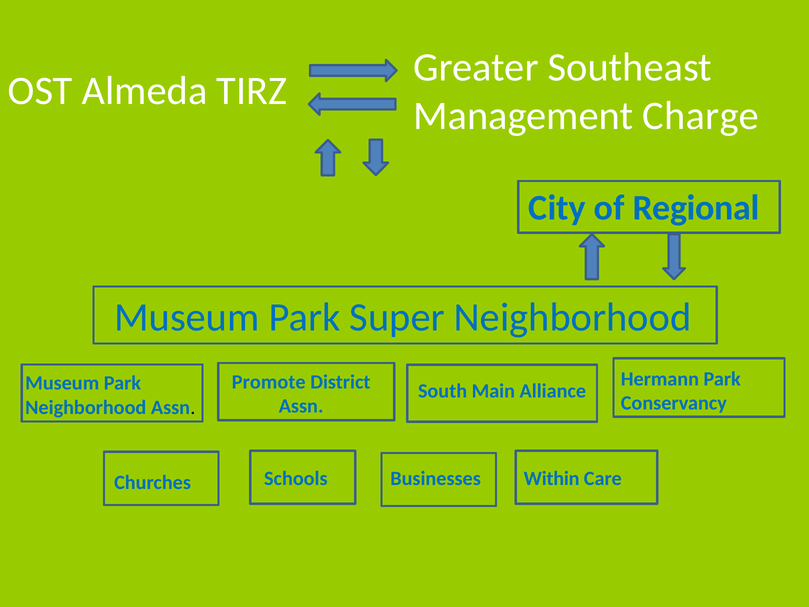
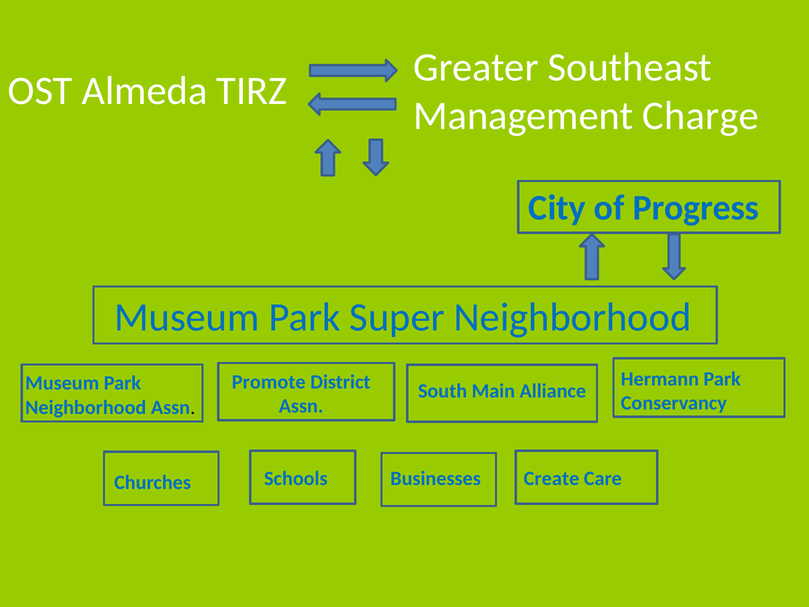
Regional: Regional -> Progress (696, 208)
Within: Within -> Create (551, 478)
